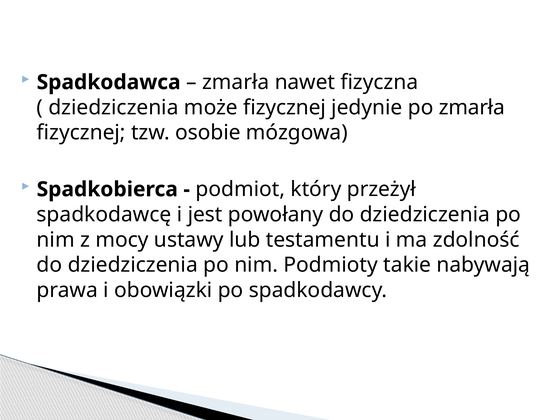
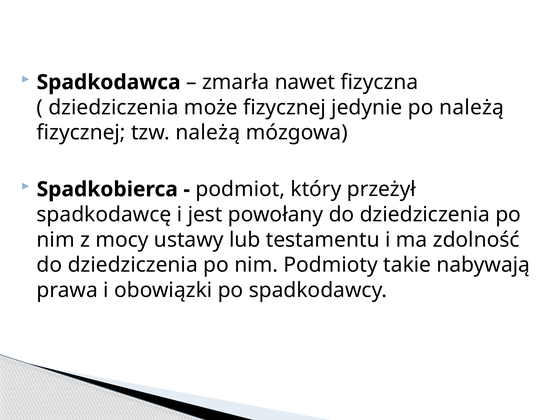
po zmarła: zmarła -> należą (472, 107)
tzw osobie: osobie -> należą (208, 133)
